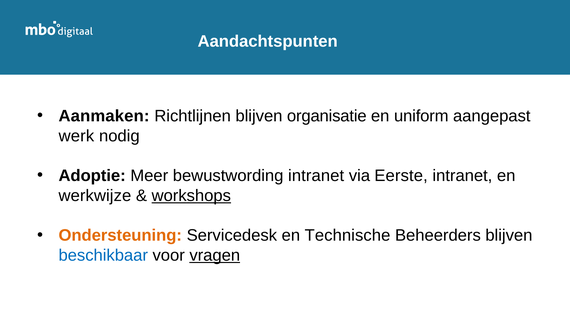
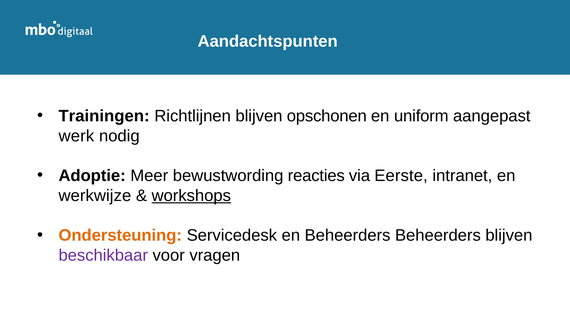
Aanmaken: Aanmaken -> Trainingen (104, 116)
organisatie: organisatie -> opschonen (327, 116)
bewustwording intranet: intranet -> reacties (316, 176)
en Technische: Technische -> Beheerders (348, 236)
beschikbaar colour: blue -> purple (103, 256)
vragen underline: present -> none (215, 256)
